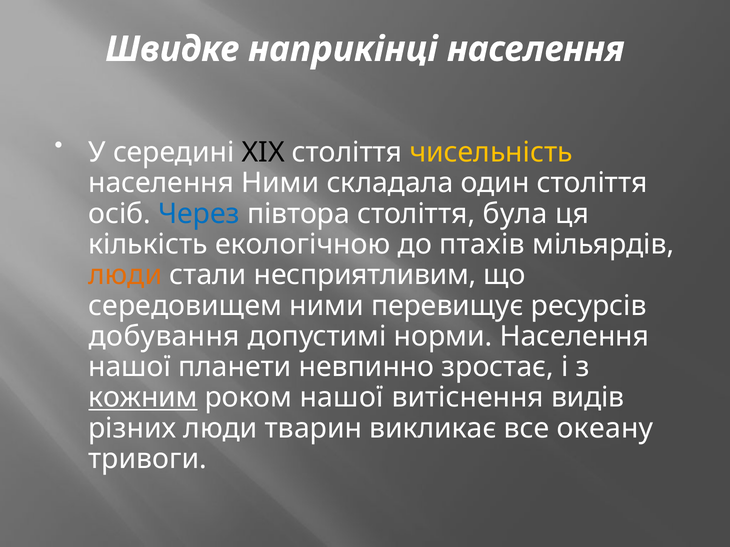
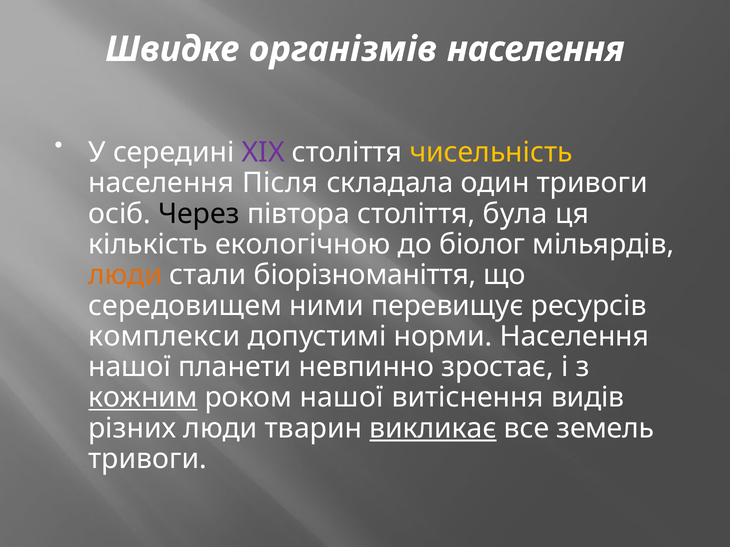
наприкінці: наприкінці -> організмів (343, 49)
XIX colour: black -> purple (263, 153)
населення Ними: Ними -> Після (280, 183)
один століття: століття -> тривоги (592, 183)
Через colour: blue -> black (199, 214)
птахів: птахів -> біолог (482, 245)
несприятливим: несприятливим -> біорізноманіття (365, 275)
добування: добування -> комплекси (164, 337)
викликає underline: none -> present (433, 429)
океану: океану -> земель (605, 429)
